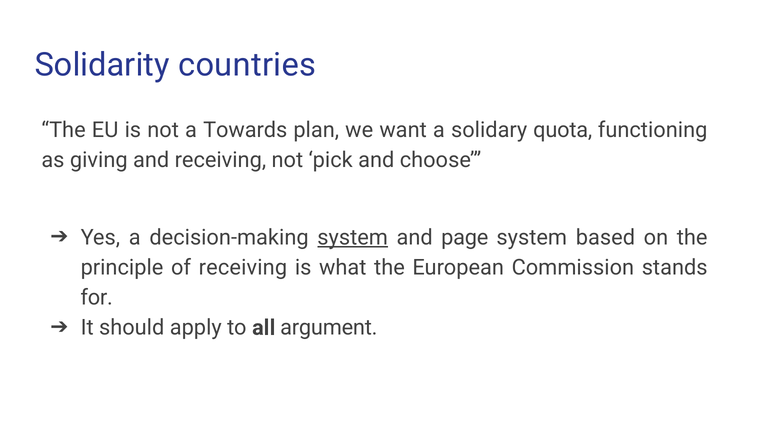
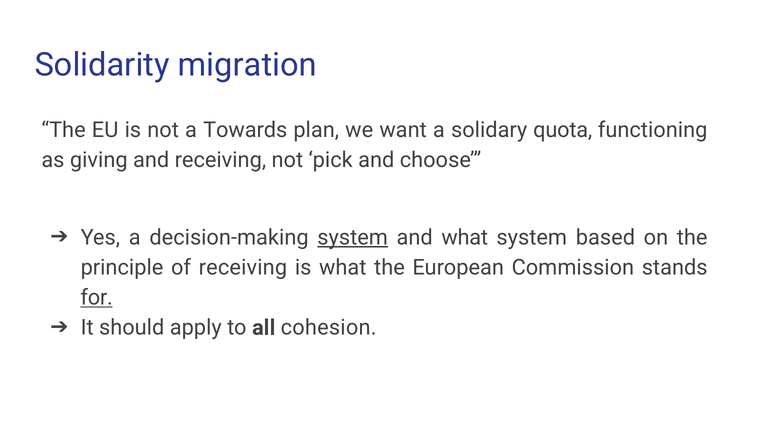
countries: countries -> migration (247, 65)
and page: page -> what (465, 237)
for underline: none -> present (97, 298)
argument: argument -> cohesion (329, 328)
